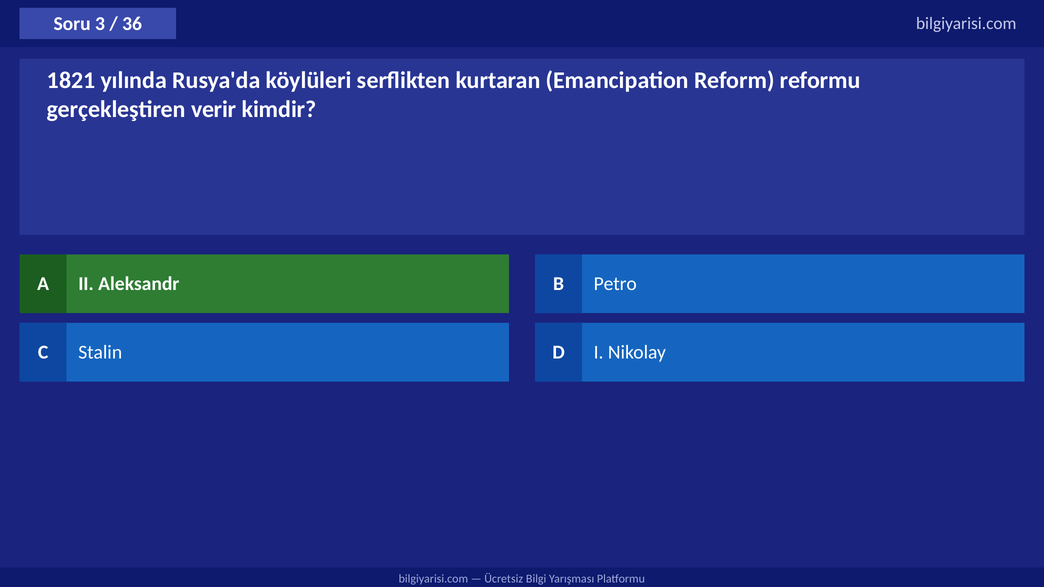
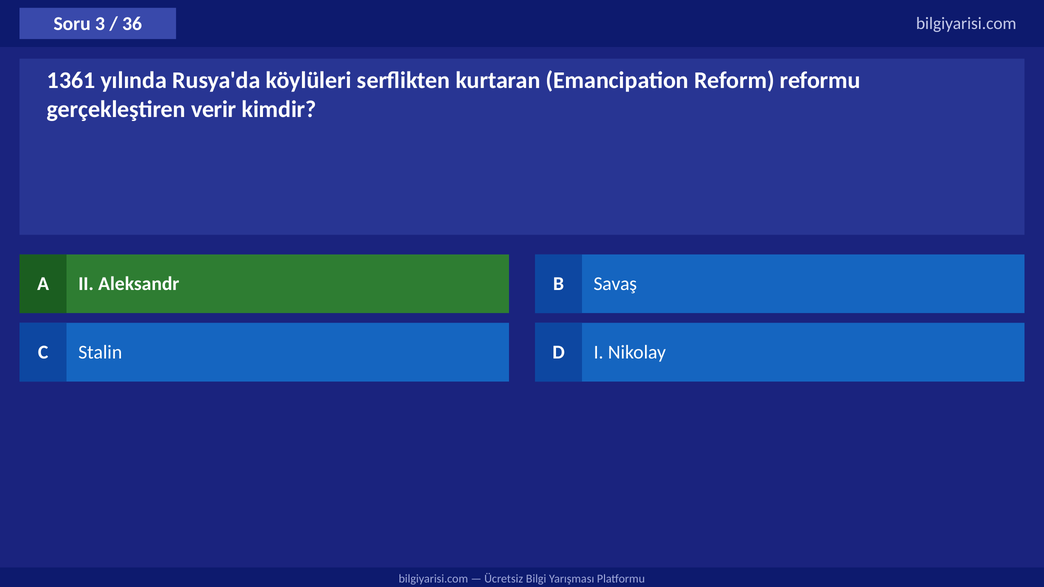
1821: 1821 -> 1361 (71, 80)
Petro: Petro -> Savaş (615, 284)
